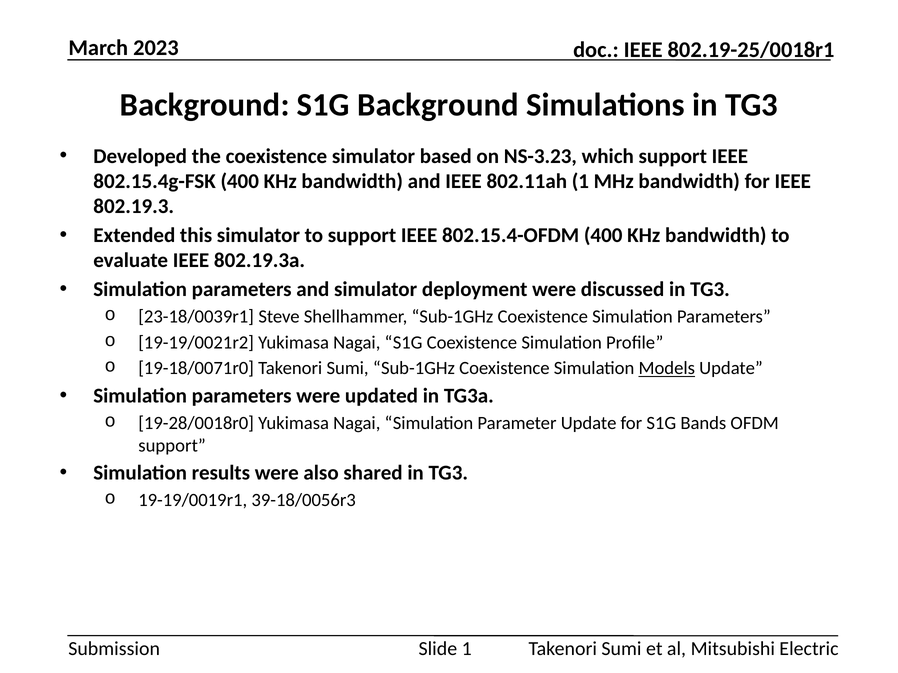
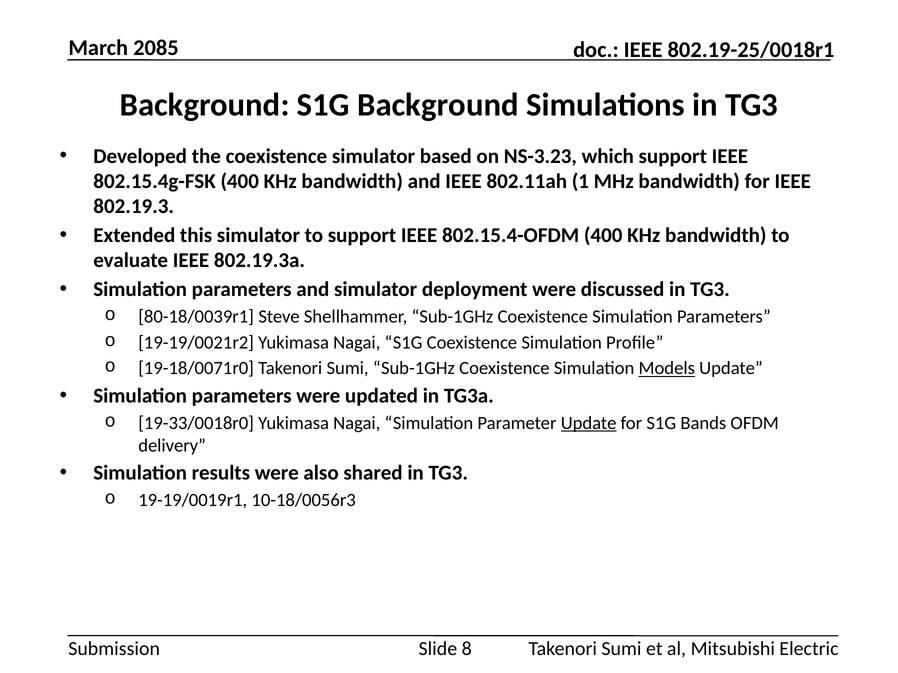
2023: 2023 -> 2085 (156, 48)
23-18/0039r1: 23-18/0039r1 -> 80-18/0039r1 (196, 317)
19-28/0018r0: 19-28/0018r0 -> 19-33/0018r0 (196, 423)
Update underline: none -> present (589, 423)
support: support -> delivery (172, 446)
39-18/0056r3: 39-18/0056r3 -> 10-18/0056r3 (304, 500)
Slide 1: 1 -> 8 (467, 649)
